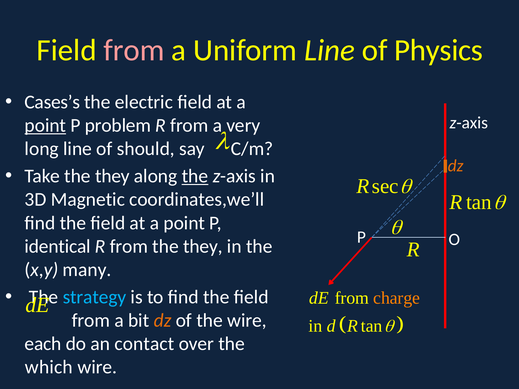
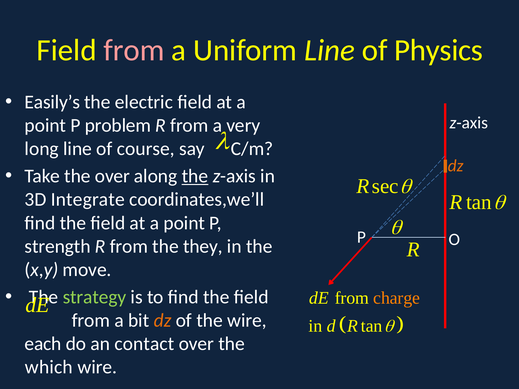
Cases’s: Cases’s -> Easily’s (52, 102)
point underline: present -> none (45, 126)
should: should -> course (146, 149)
Take the they: they -> over (112, 176)
Magnetic: Magnetic -> Integrate (88, 200)
identical: identical -> strength (58, 246)
many: many -> move (87, 270)
strategy colour: light blue -> light green (94, 297)
